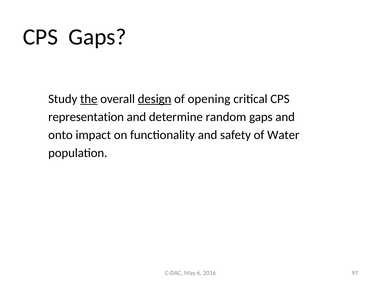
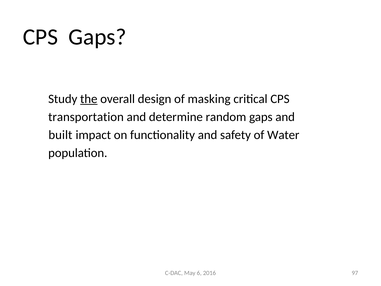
design underline: present -> none (155, 99)
opening: opening -> masking (209, 99)
representation: representation -> transportation (86, 117)
onto: onto -> built (60, 135)
